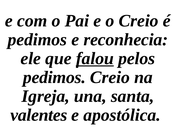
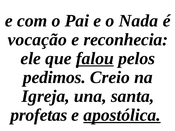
o Creio: Creio -> Nada (138, 21)
pedimos: pedimos -> vocação (37, 40)
valentes: valentes -> profetas (39, 115)
apostólica underline: none -> present (122, 115)
